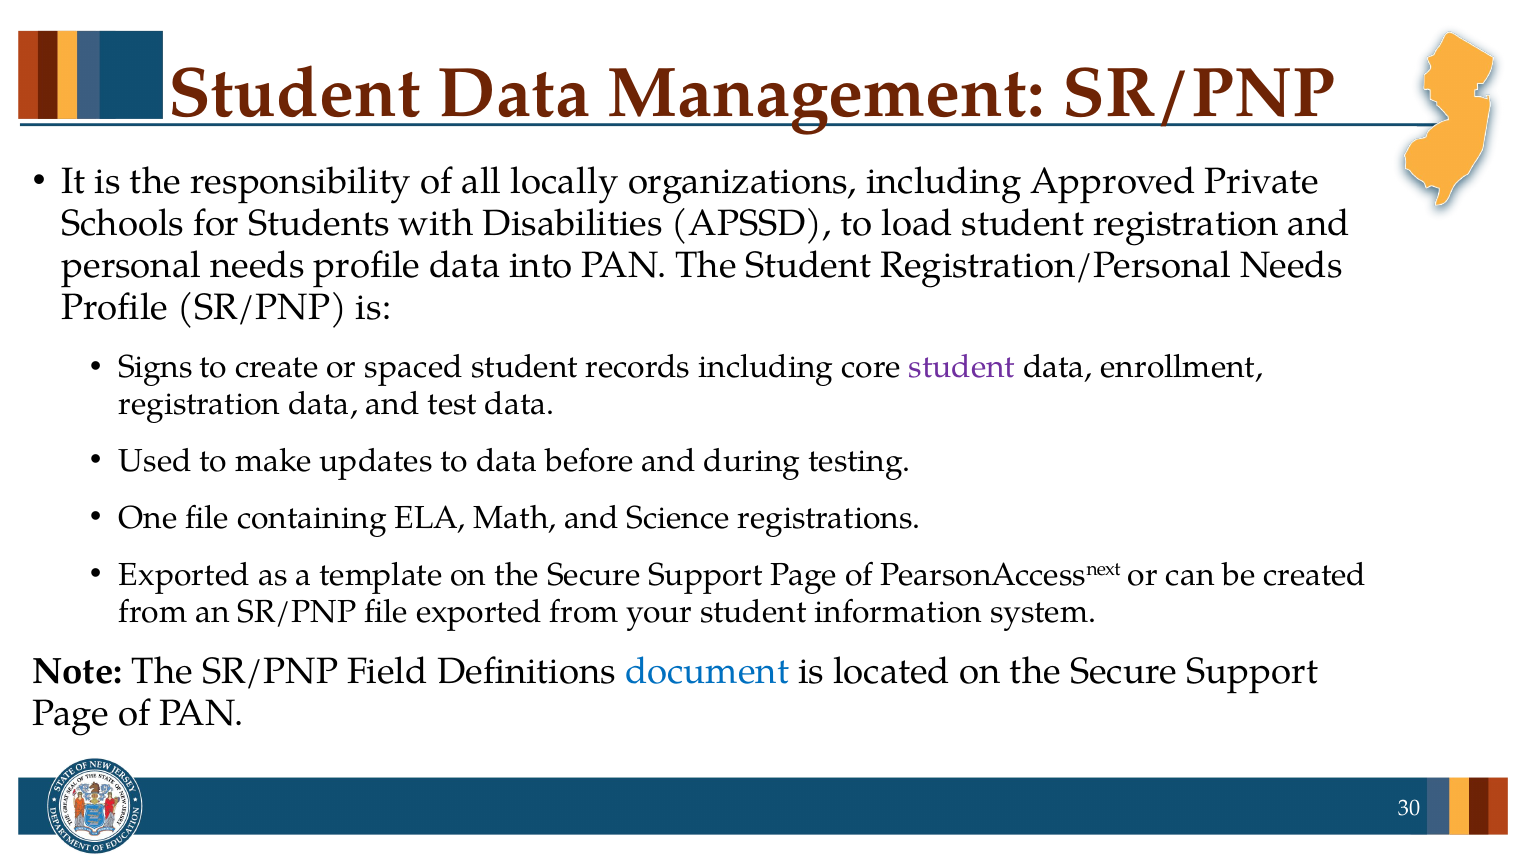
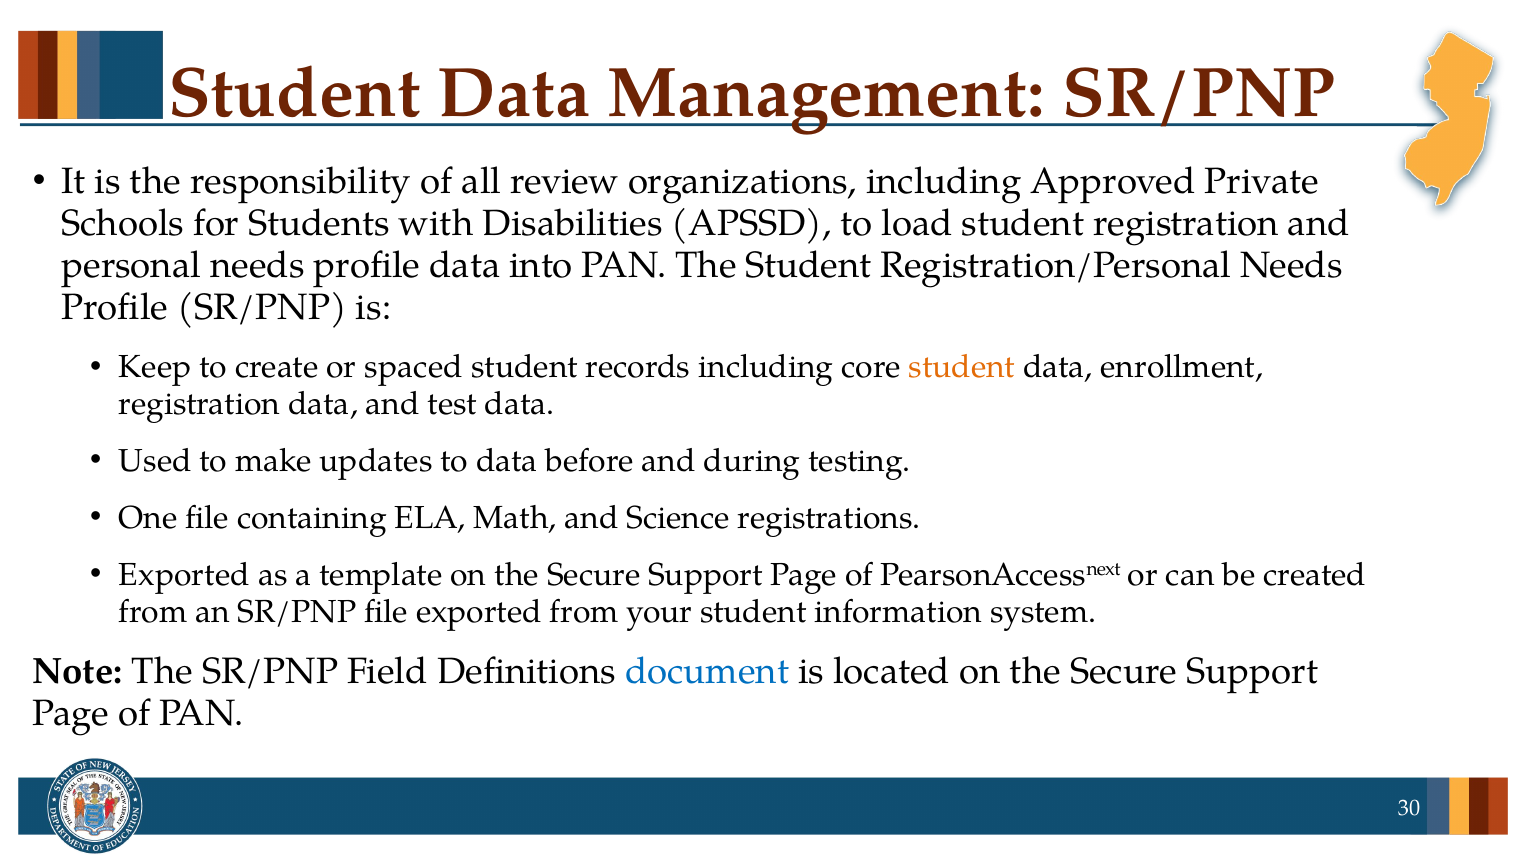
locally: locally -> review (565, 182)
Signs: Signs -> Keep (155, 367)
student colour: purple -> orange (962, 367)
